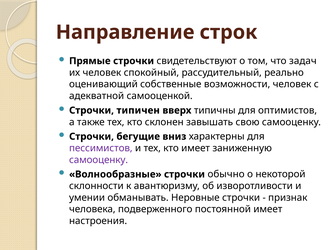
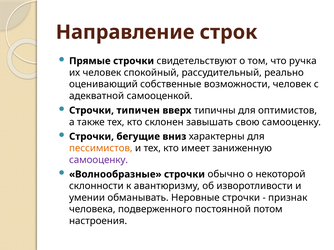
задач: задач -> ручка (303, 61)
пессимистов colour: purple -> orange (101, 148)
постоянной имеет: имеет -> потом (268, 210)
